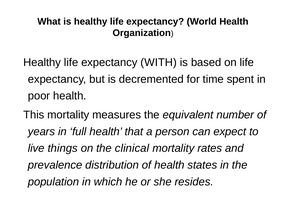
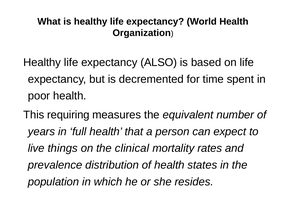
WITH: WITH -> ALSO (159, 62)
This mortality: mortality -> requiring (68, 115)
